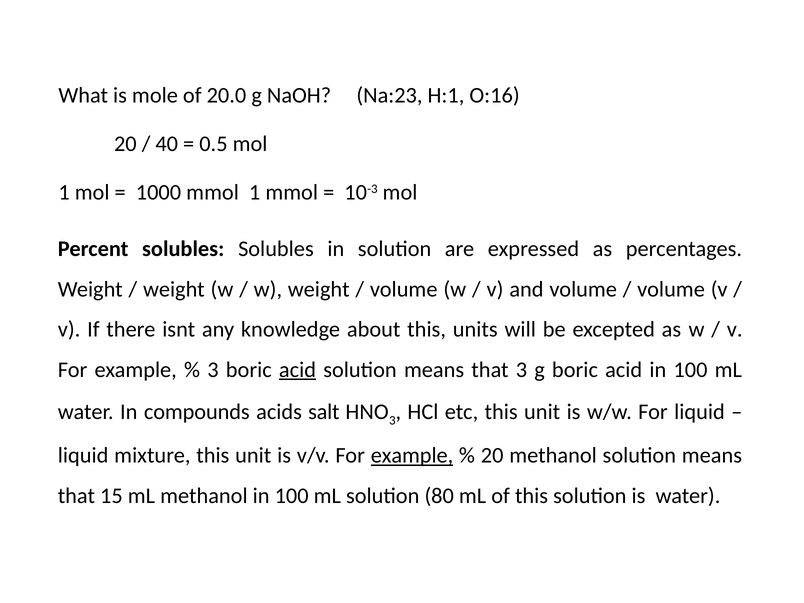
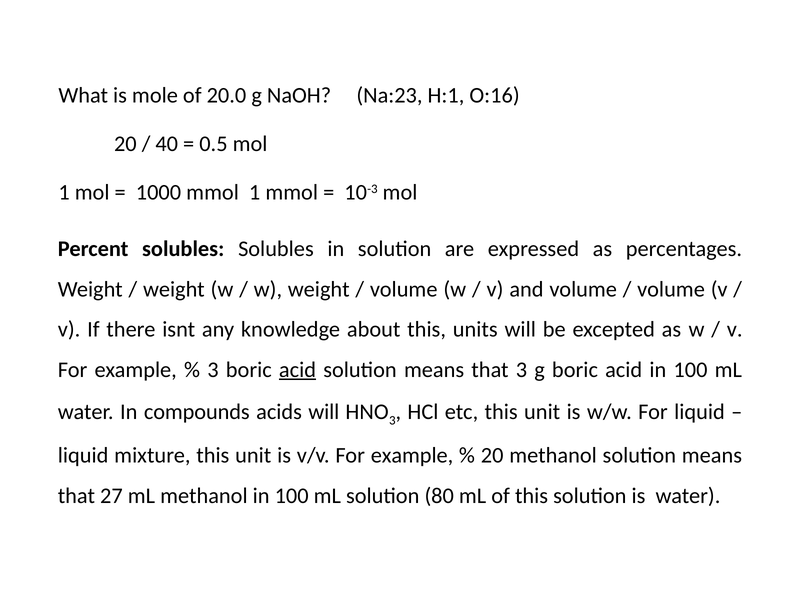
acids salt: salt -> will (324, 412)
example underline: present -> none (412, 456)
15: 15 -> 27 (111, 496)
